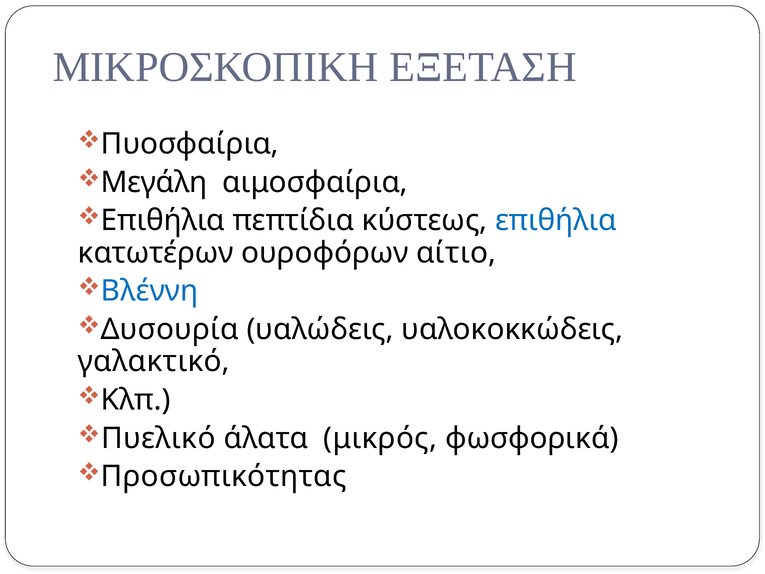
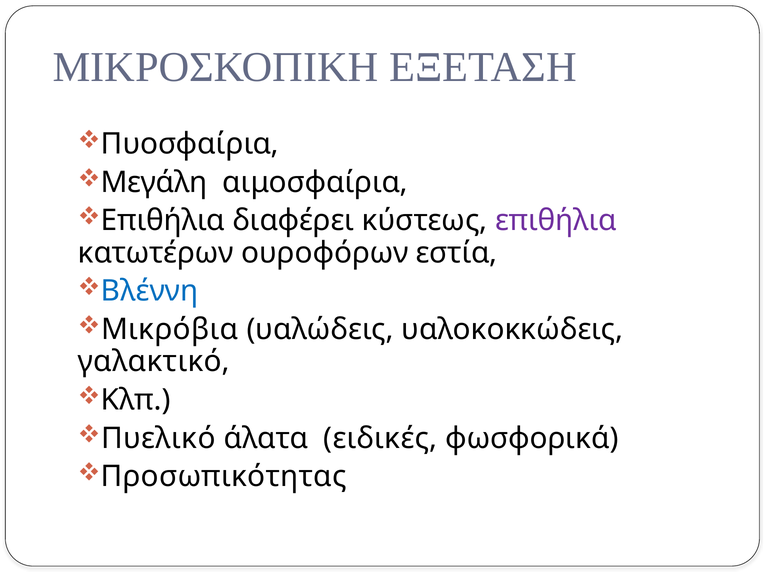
πεπτίδια: πεπτίδια -> διαφέρει (293, 220)
επιθήλια colour: blue -> purple (556, 220)
αίτιο: αίτιο -> εστία (457, 253)
Δυσουρία: Δυσουρία -> Μικρόβια (170, 329)
μικρός: μικρός -> ειδικές (380, 438)
